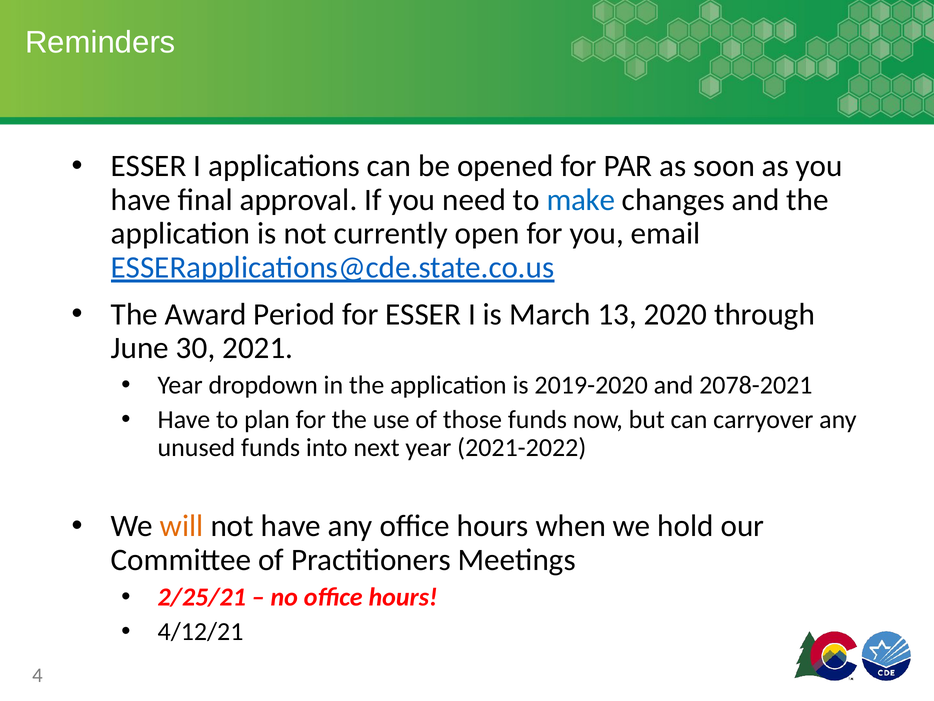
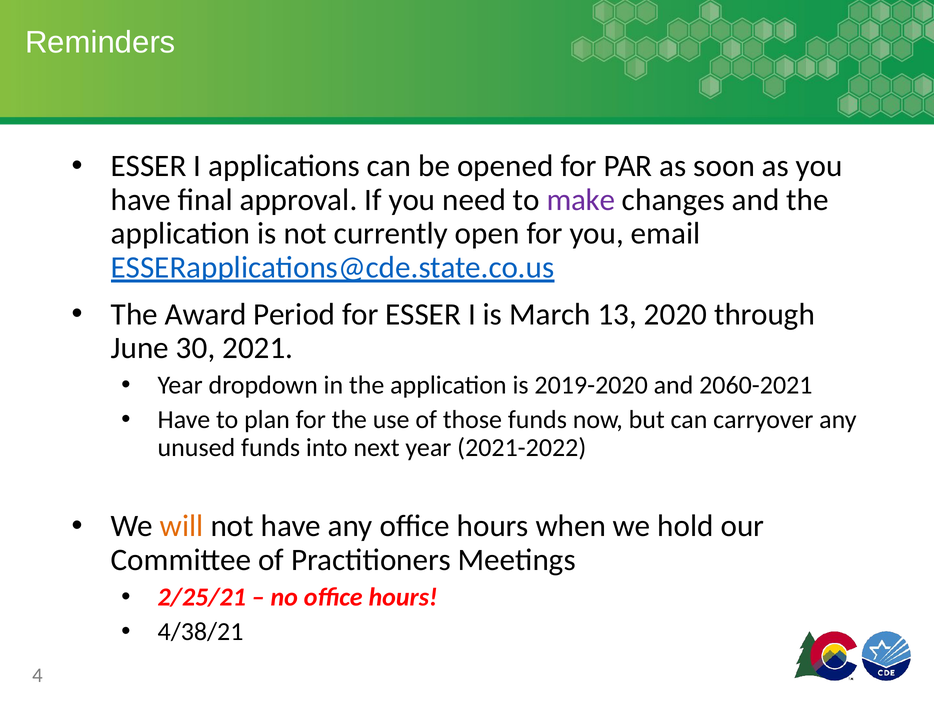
make colour: blue -> purple (581, 200)
2078-2021: 2078-2021 -> 2060-2021 (756, 385)
4/12/21: 4/12/21 -> 4/38/21 (200, 631)
